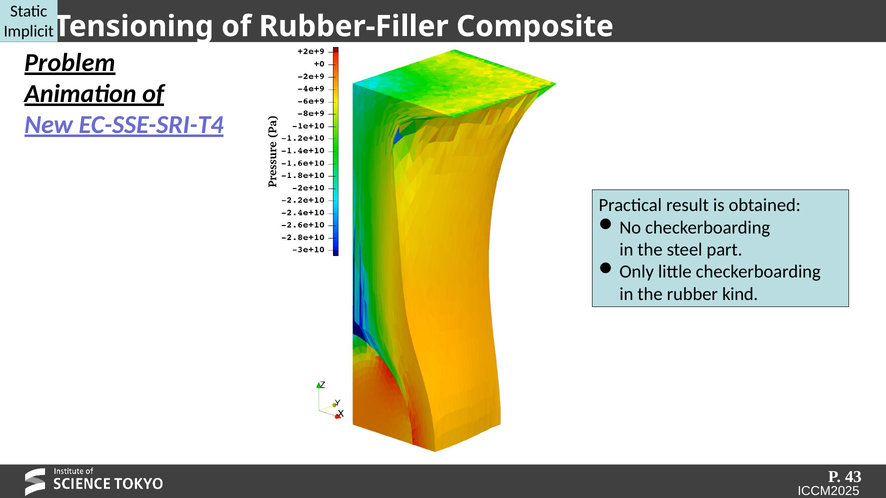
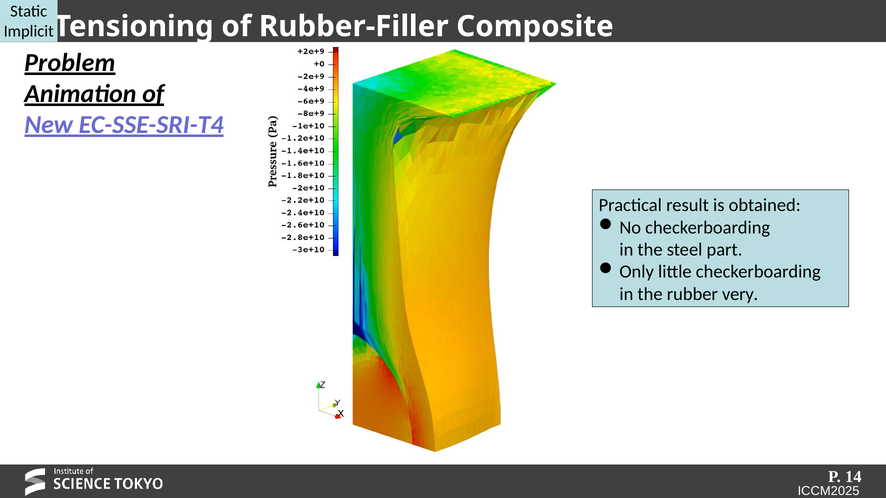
kind: kind -> very (740, 294)
43: 43 -> 14 (853, 477)
